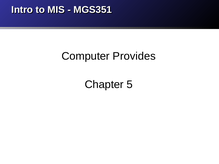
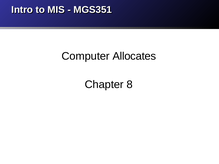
Provides: Provides -> Allocates (134, 56)
5: 5 -> 8 (130, 85)
